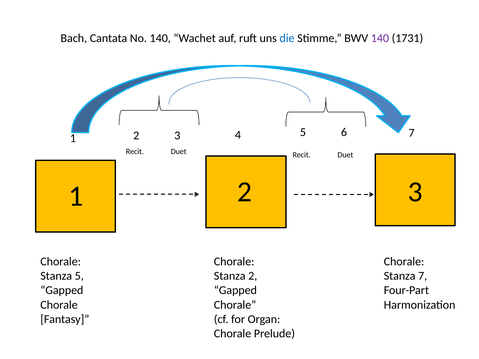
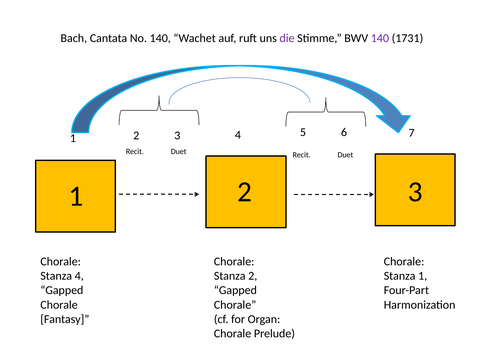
die colour: blue -> purple (287, 38)
Stanza 5: 5 -> 4 (79, 276)
Stanza 7: 7 -> 1 (423, 276)
